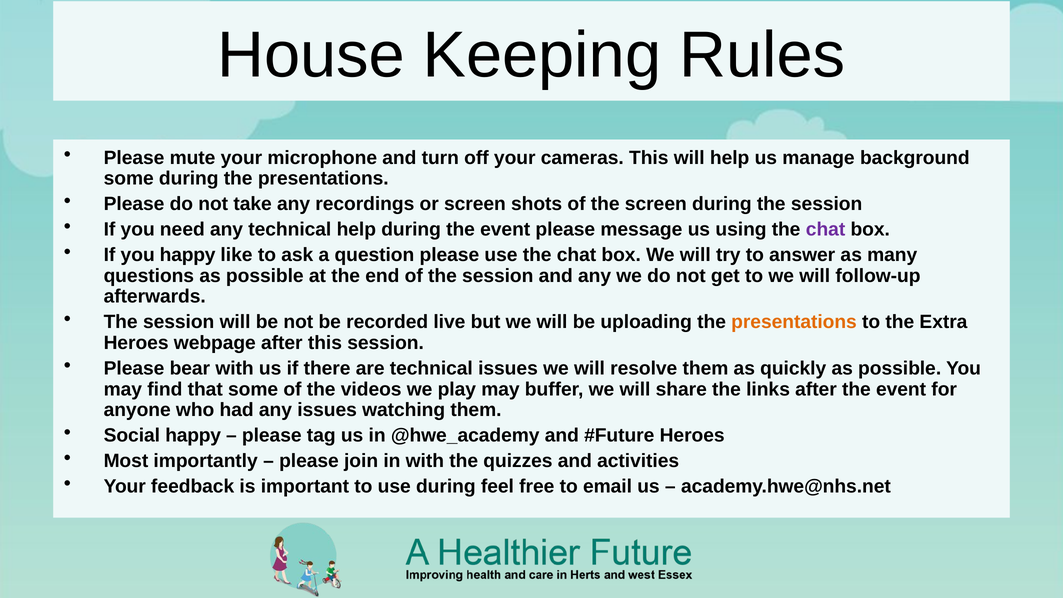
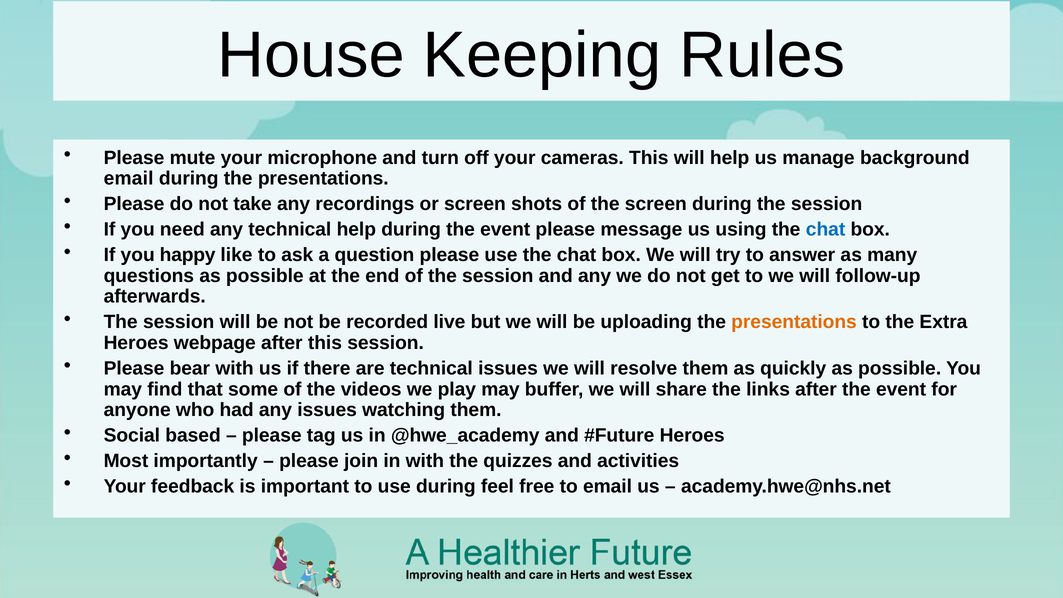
some: some -> email (129, 178)
chat colour: purple -> blue (826, 230)
Social happy: happy -> based (193, 435)
